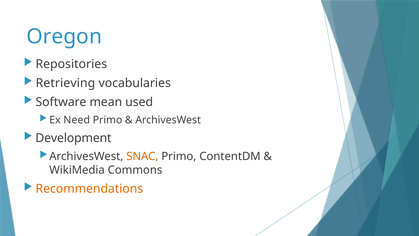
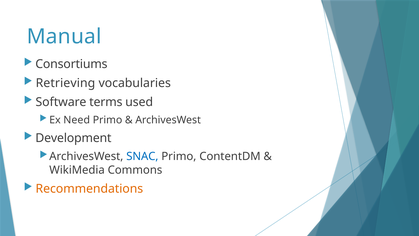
Oregon: Oregon -> Manual (64, 37)
Repositories: Repositories -> Consortiums (71, 64)
mean: mean -> terms (106, 102)
SNAC colour: orange -> blue (142, 156)
